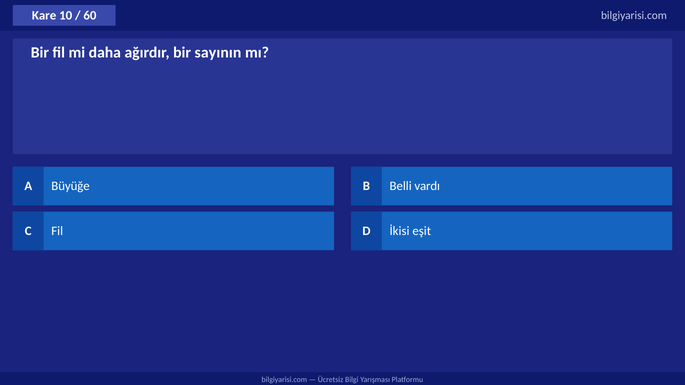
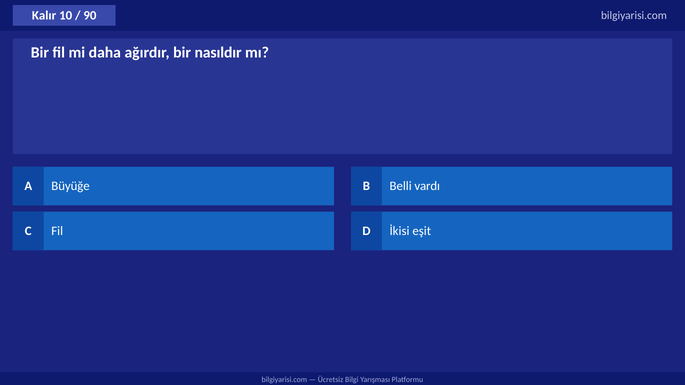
Kare: Kare -> Kalır (44, 16)
60: 60 -> 90 (90, 16)
sayının: sayının -> nasıldır (218, 53)
